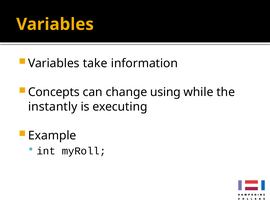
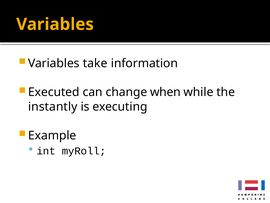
Concepts: Concepts -> Executed (54, 92)
using: using -> when (165, 92)
